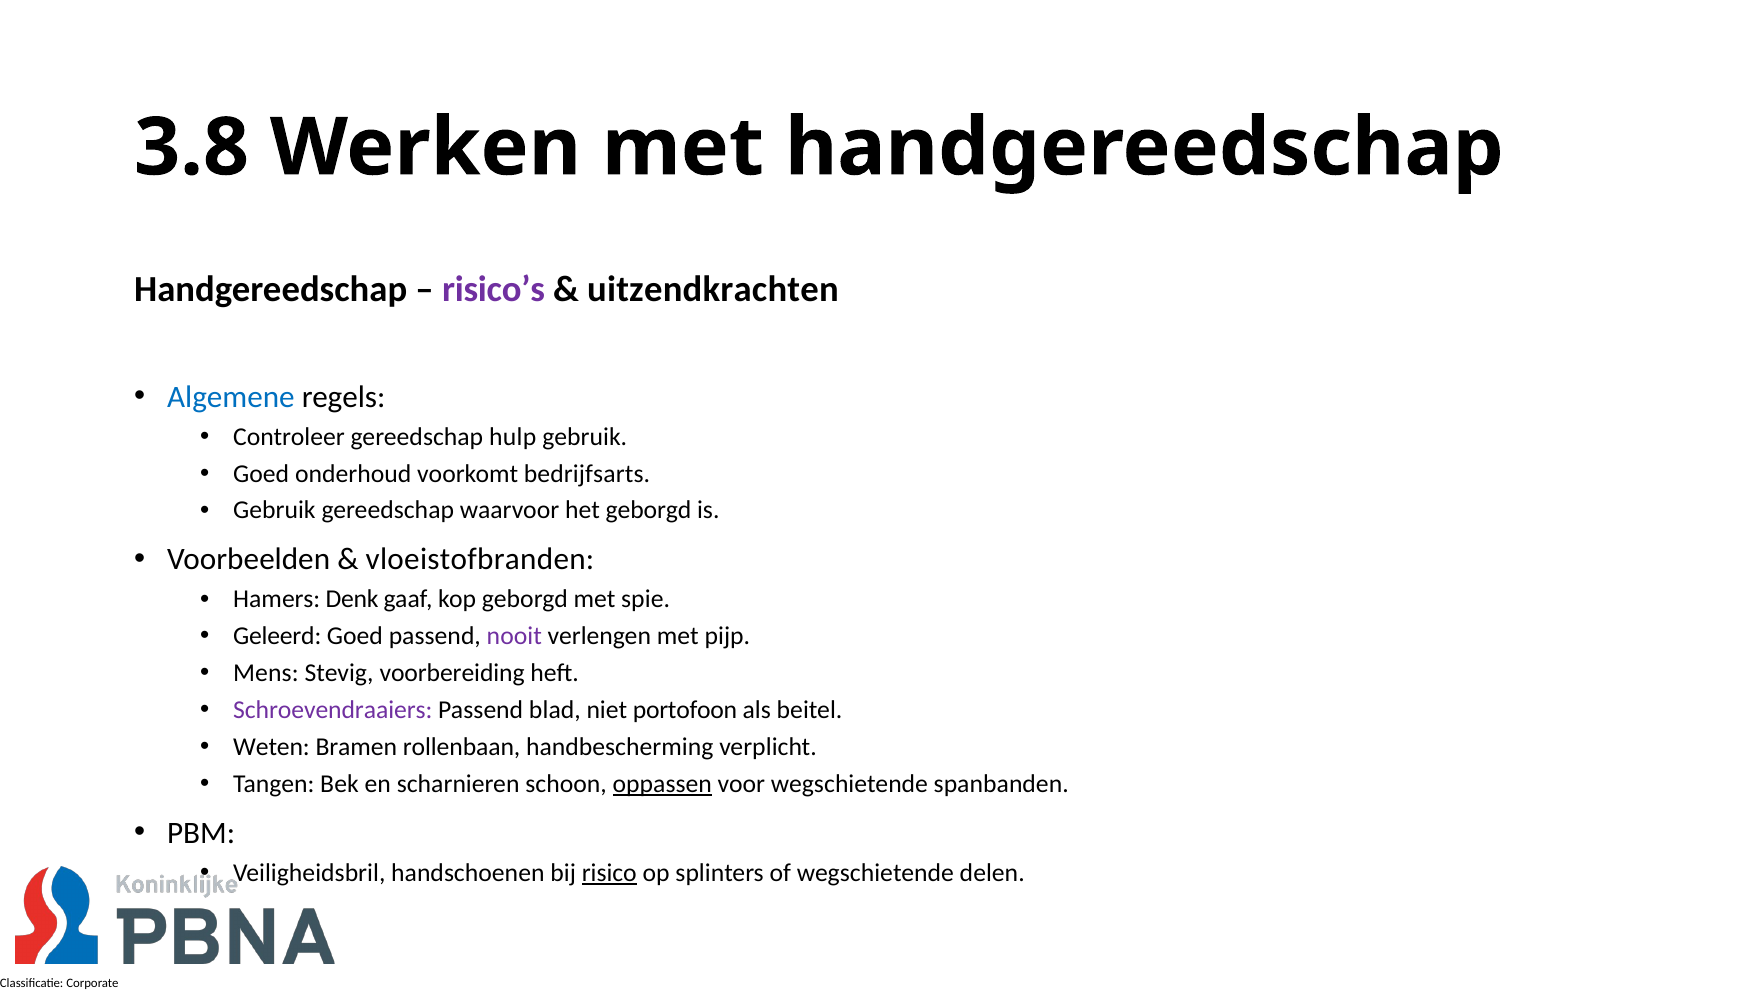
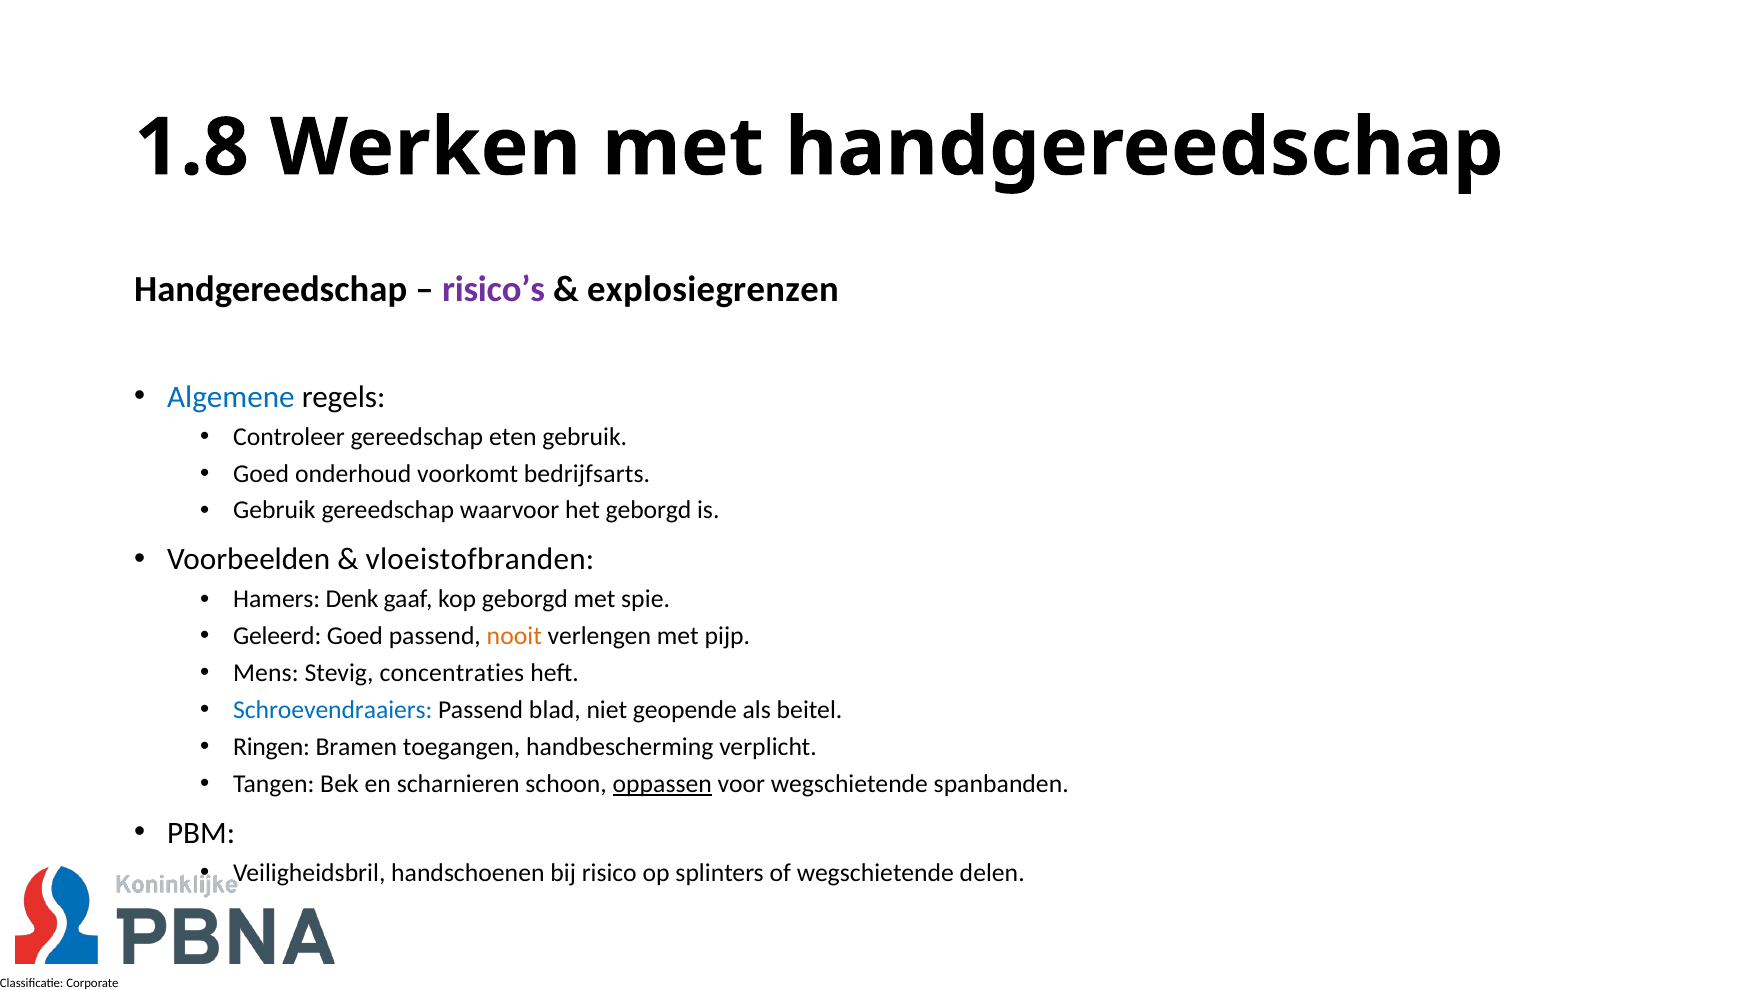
3.8: 3.8 -> 1.8 (192, 148)
uitzendkrachten: uitzendkrachten -> explosiegrenzen (713, 290)
hulp: hulp -> eten (513, 437)
nooit colour: purple -> orange (514, 636)
voorbereiding: voorbereiding -> concentraties (452, 673)
Schroevendraaiers colour: purple -> blue (333, 710)
portofoon: portofoon -> geopende (685, 710)
Weten: Weten -> Ringen (272, 747)
rollenbaan: rollenbaan -> toegangen (462, 747)
risico underline: present -> none (609, 873)
